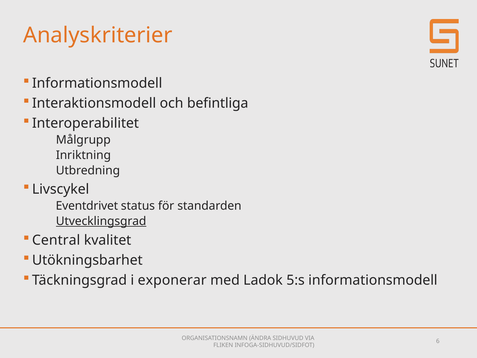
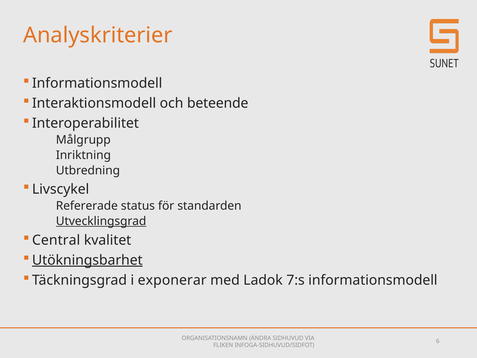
befintliga: befintliga -> beteende (218, 103)
Eventdrivet: Eventdrivet -> Refererade (87, 206)
Utökningsbarhet underline: none -> present (87, 260)
5:s: 5:s -> 7:s (296, 280)
